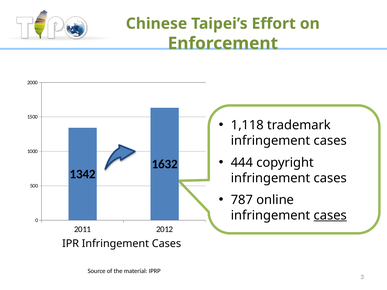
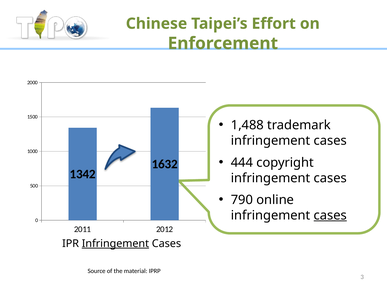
1,118: 1,118 -> 1,488 (247, 125)
787: 787 -> 790 (242, 200)
Infringement underline: none -> present (115, 244)
